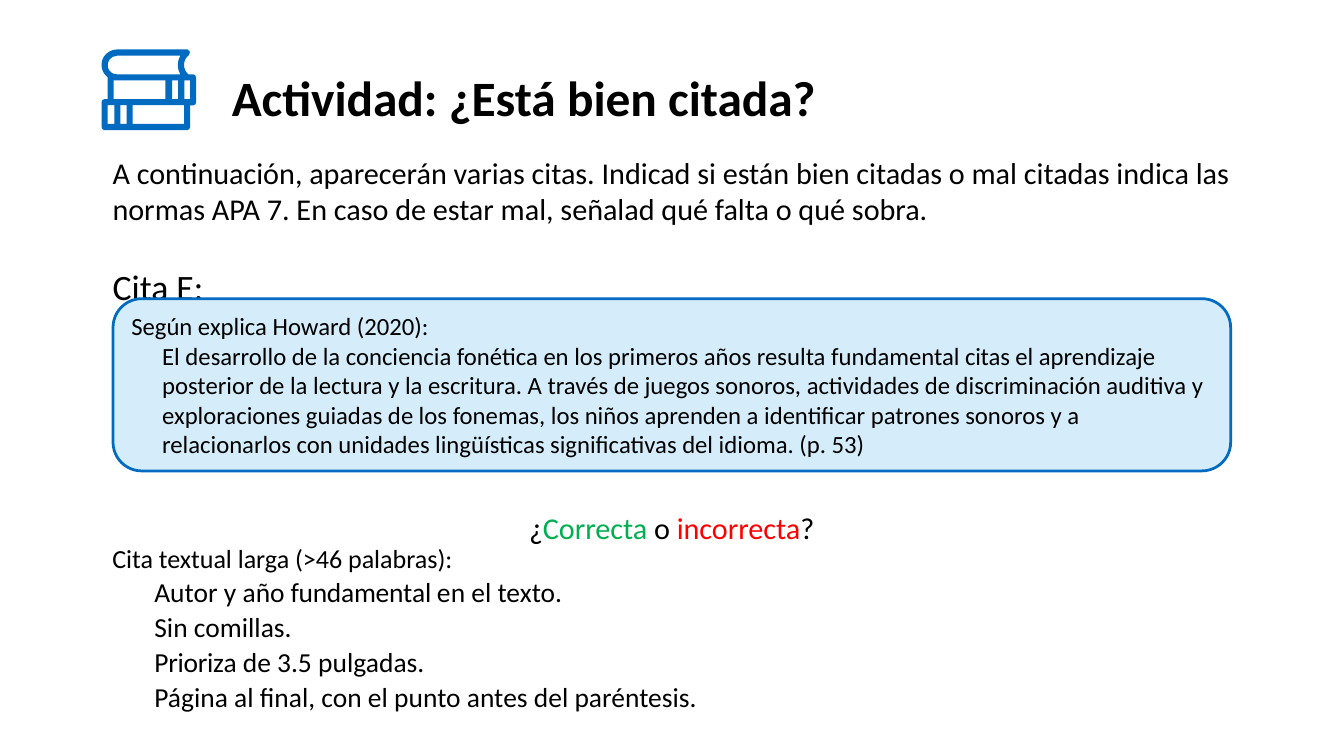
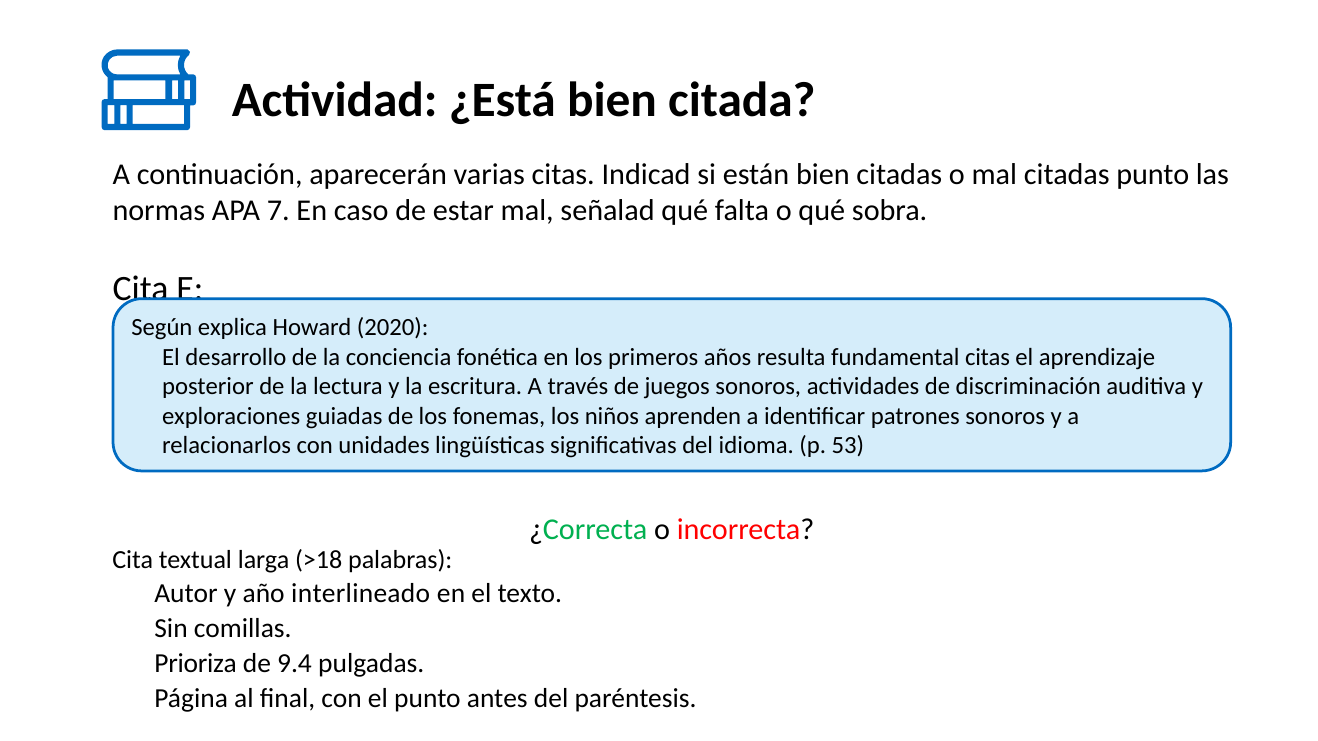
citadas indica: indica -> punto (1153, 174)
>46: >46 -> >18 (319, 560)
año fundamental: fundamental -> interlineado (361, 594)
3.5: 3.5 -> 9.4 (294, 664)
